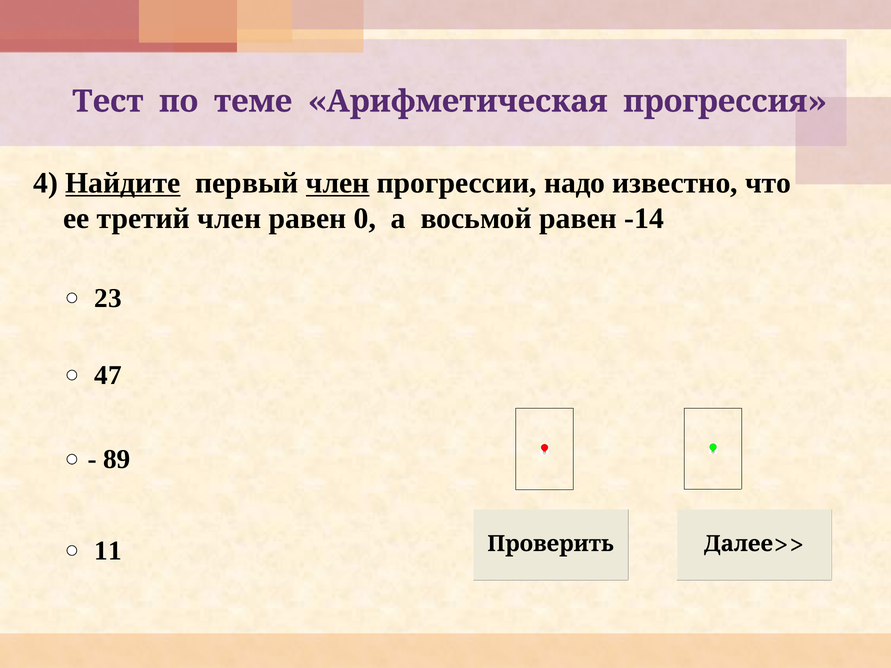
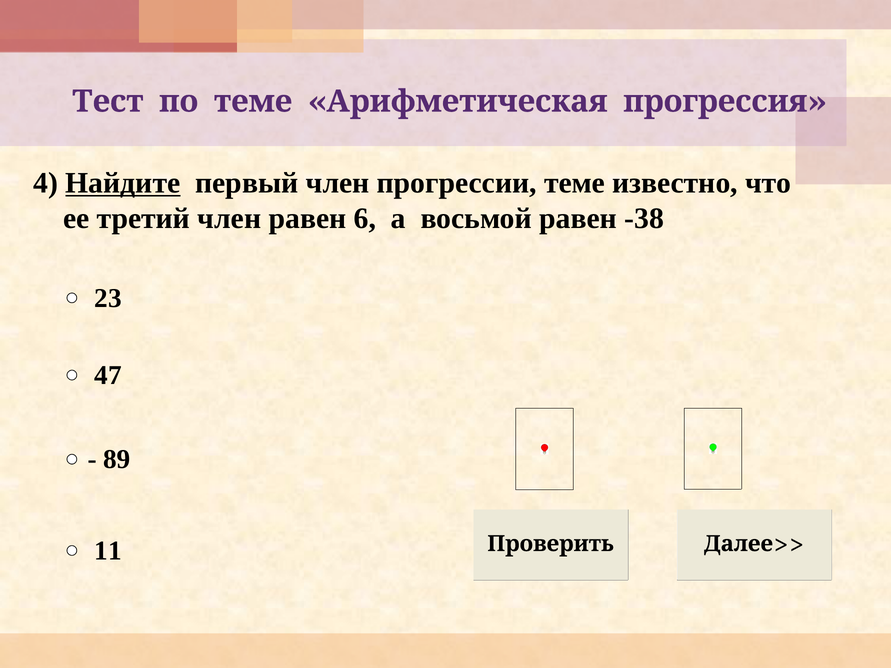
член underline: present -> none (338, 183)
прогрессии надо: надо -> теме (575, 183)
0: 0 -> 6 (365, 219)
-14: -14 -> -38 (644, 219)
